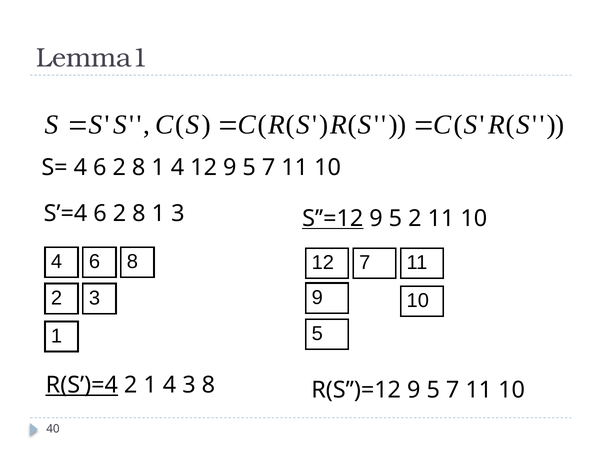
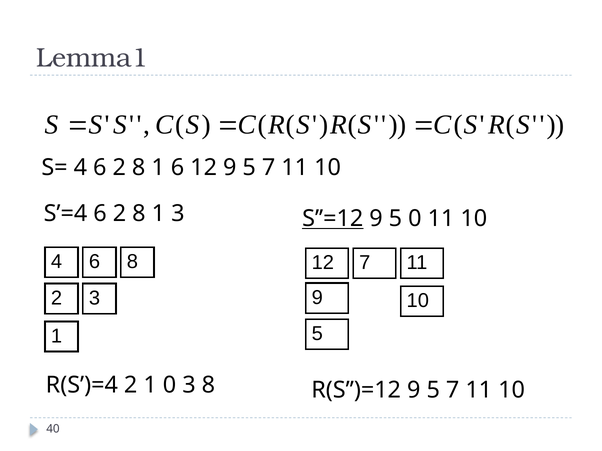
8 1 4: 4 -> 6 (178, 168)
5 2: 2 -> 0 (415, 219)
R(S’)=4 underline: present -> none (82, 386)
2 1 4: 4 -> 0 (170, 386)
